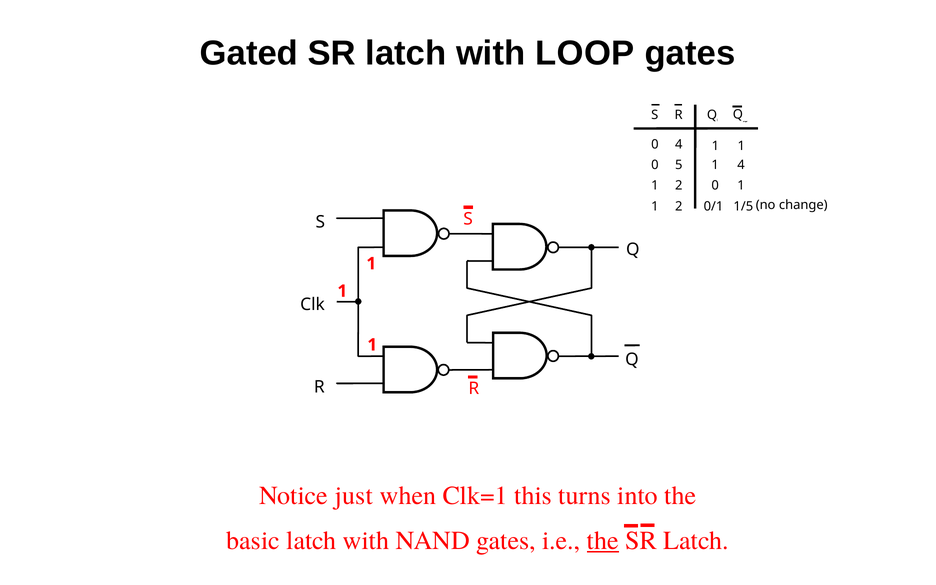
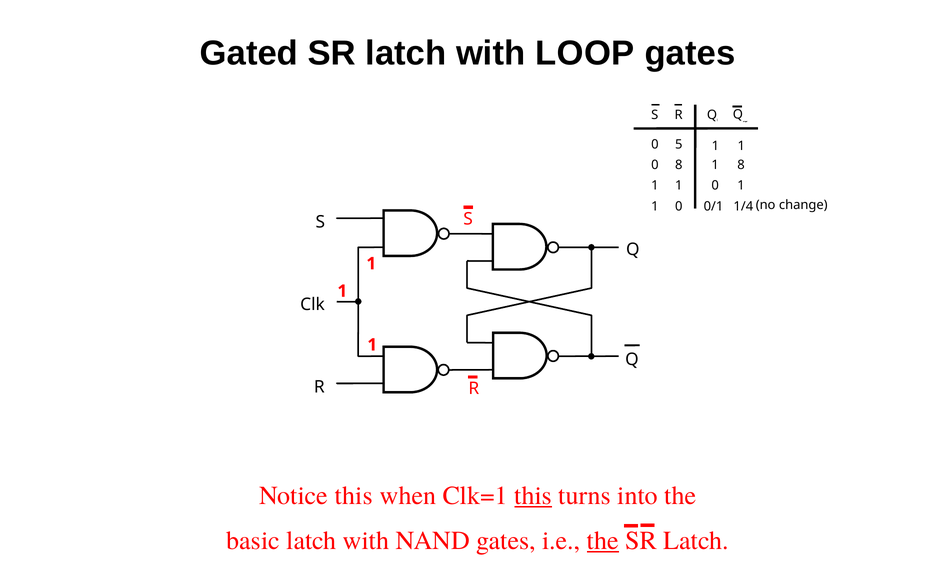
0 4: 4 -> 5 (679, 144)
0 5: 5 -> 8 (679, 165)
1 4: 4 -> 8 (741, 165)
2: 2 -> 1 (679, 186)
2: 2 -> 0 (679, 206)
1/5: 1/5 -> 1/4 (743, 207)
Notice just: just -> this (354, 496)
this underline: none -> present (533, 496)
